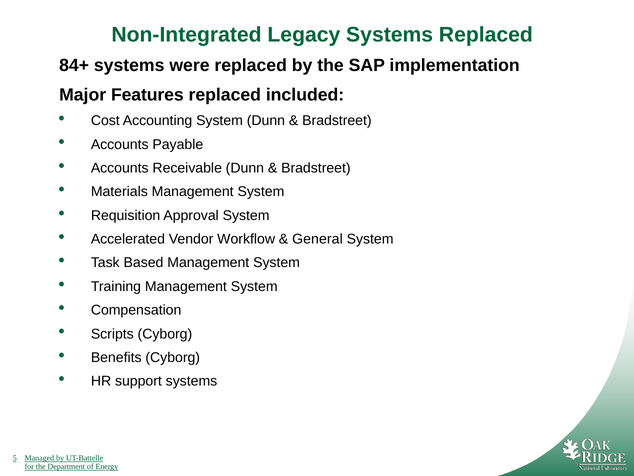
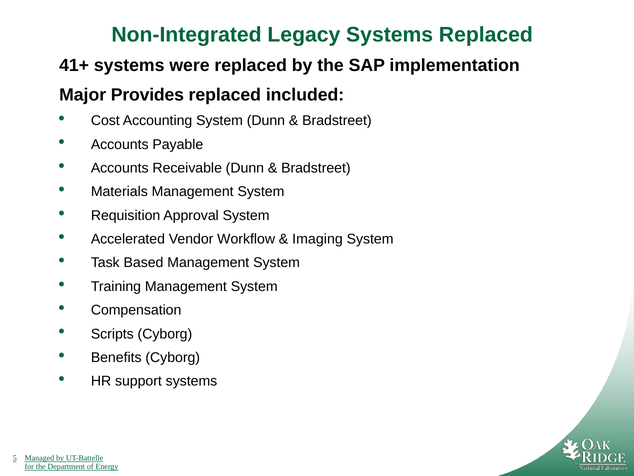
84+: 84+ -> 41+ (74, 65)
Features: Features -> Provides (147, 95)
General: General -> Imaging (317, 239)
